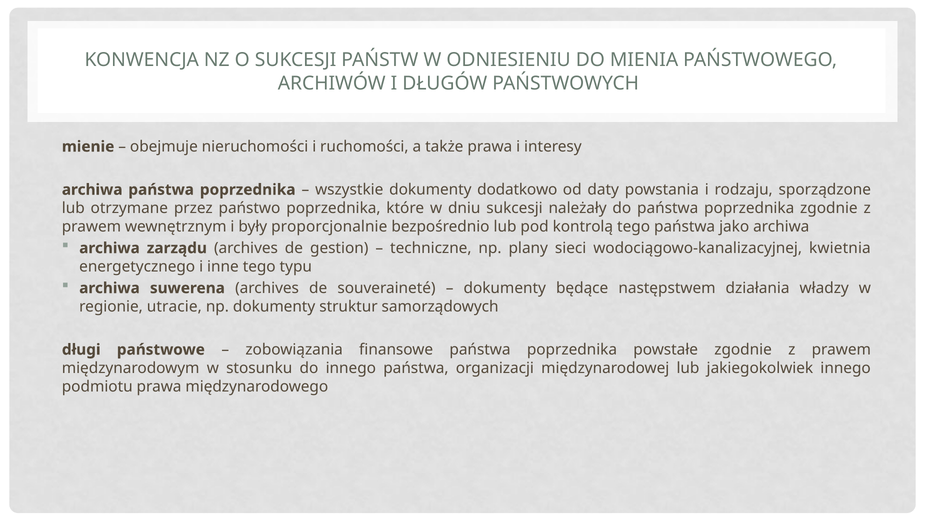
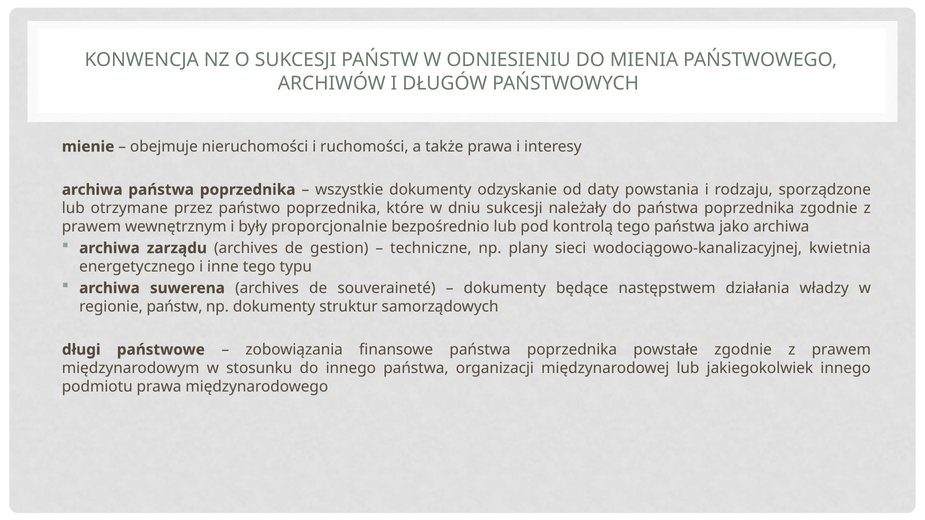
dodatkowo: dodatkowo -> odzyskanie (517, 190)
regionie utracie: utracie -> państw (174, 307)
